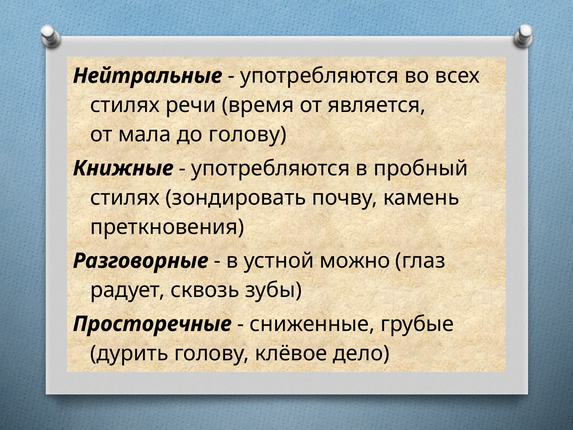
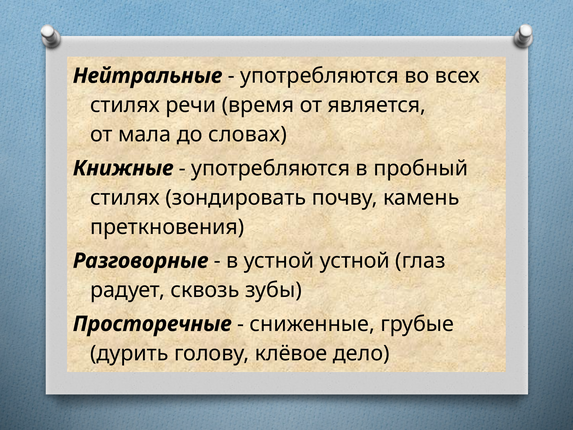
до голову: голову -> словах (248, 134)
устной можно: можно -> устной (355, 261)
